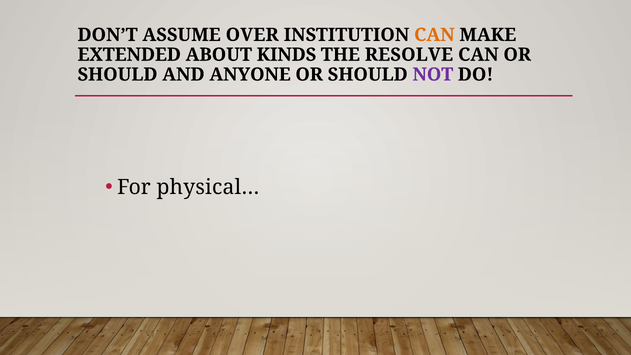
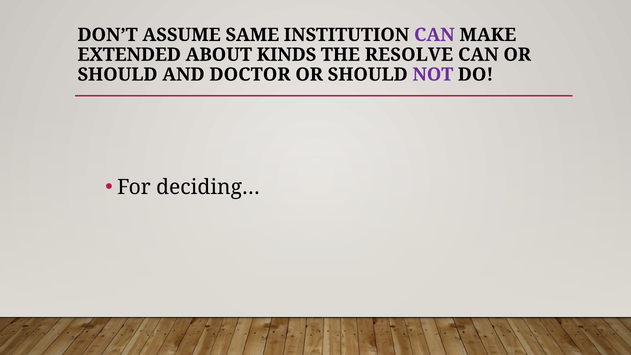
OVER: OVER -> SAME (252, 35)
CAN colour: orange -> purple (434, 35)
ANYONE: ANYONE -> DOCTOR (250, 75)
physical…: physical… -> deciding… (208, 187)
